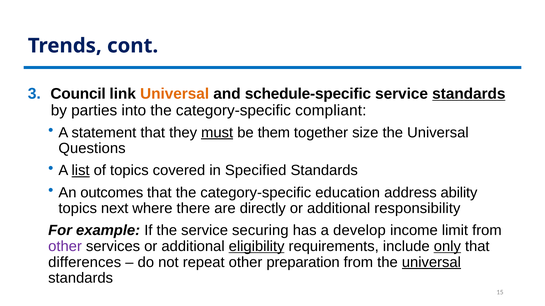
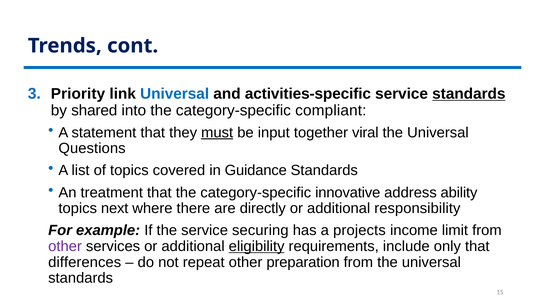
Council: Council -> Priority (78, 94)
Universal colour: orange -> blue (175, 94)
schedule-specific: schedule-specific -> activities-specific (308, 94)
parties: parties -> shared (94, 110)
them: them -> input (274, 133)
size: size -> viral (365, 133)
list underline: present -> none (81, 171)
Specified: Specified -> Guidance (256, 171)
outcomes: outcomes -> treatment (112, 193)
education: education -> innovative (348, 193)
develop: develop -> projects (359, 231)
only underline: present -> none (447, 247)
universal underline: present -> none (431, 263)
